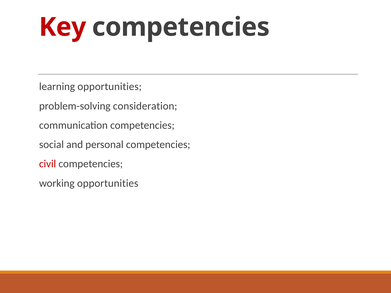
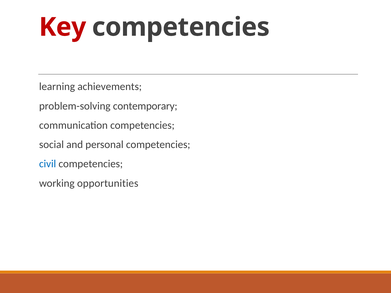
learning opportunities: opportunities -> achievements (110, 87)
consideration: consideration -> contemporary (145, 106)
civil colour: red -> blue (48, 164)
